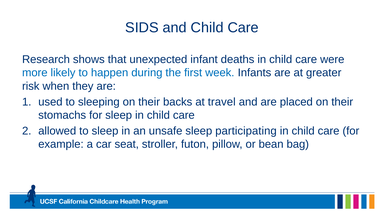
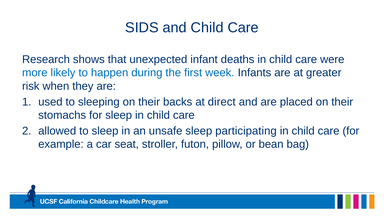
travel: travel -> direct (222, 102)
